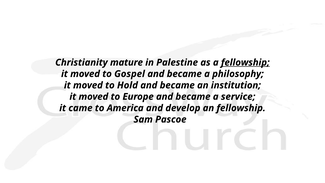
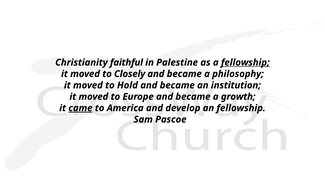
mature: mature -> faithful (127, 62)
Gospel: Gospel -> Closely (130, 74)
service: service -> growth (238, 97)
came underline: none -> present (80, 108)
